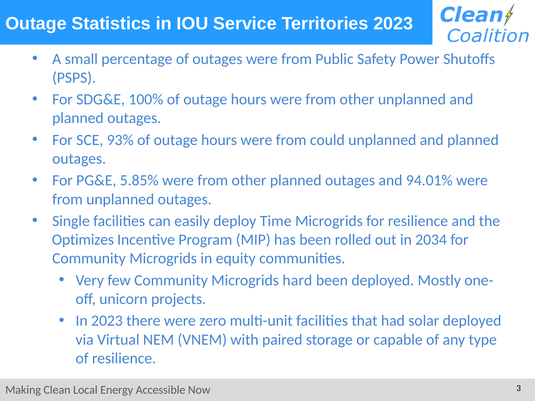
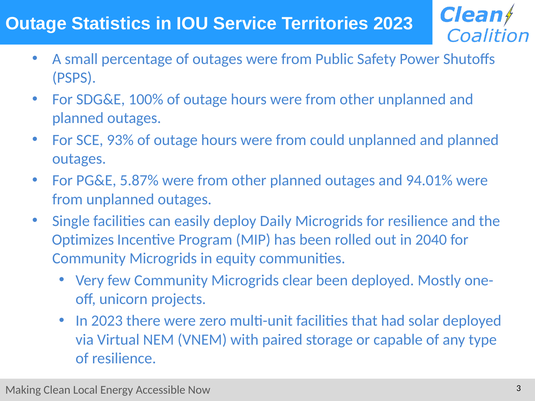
5.85%: 5.85% -> 5.87% (139, 181)
Time: Time -> Daily (276, 221)
2034: 2034 -> 2040 (431, 240)
hard: hard -> clear (298, 280)
